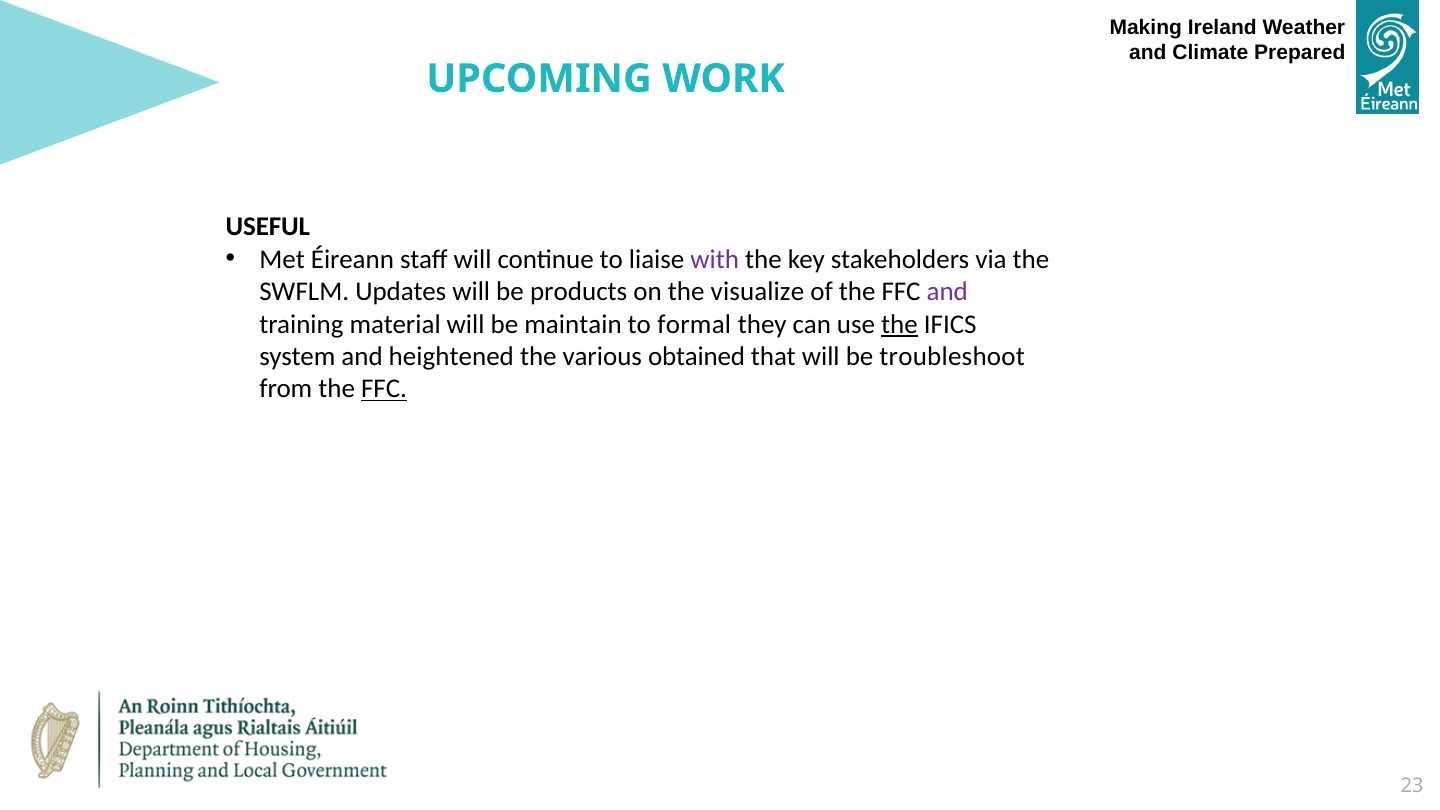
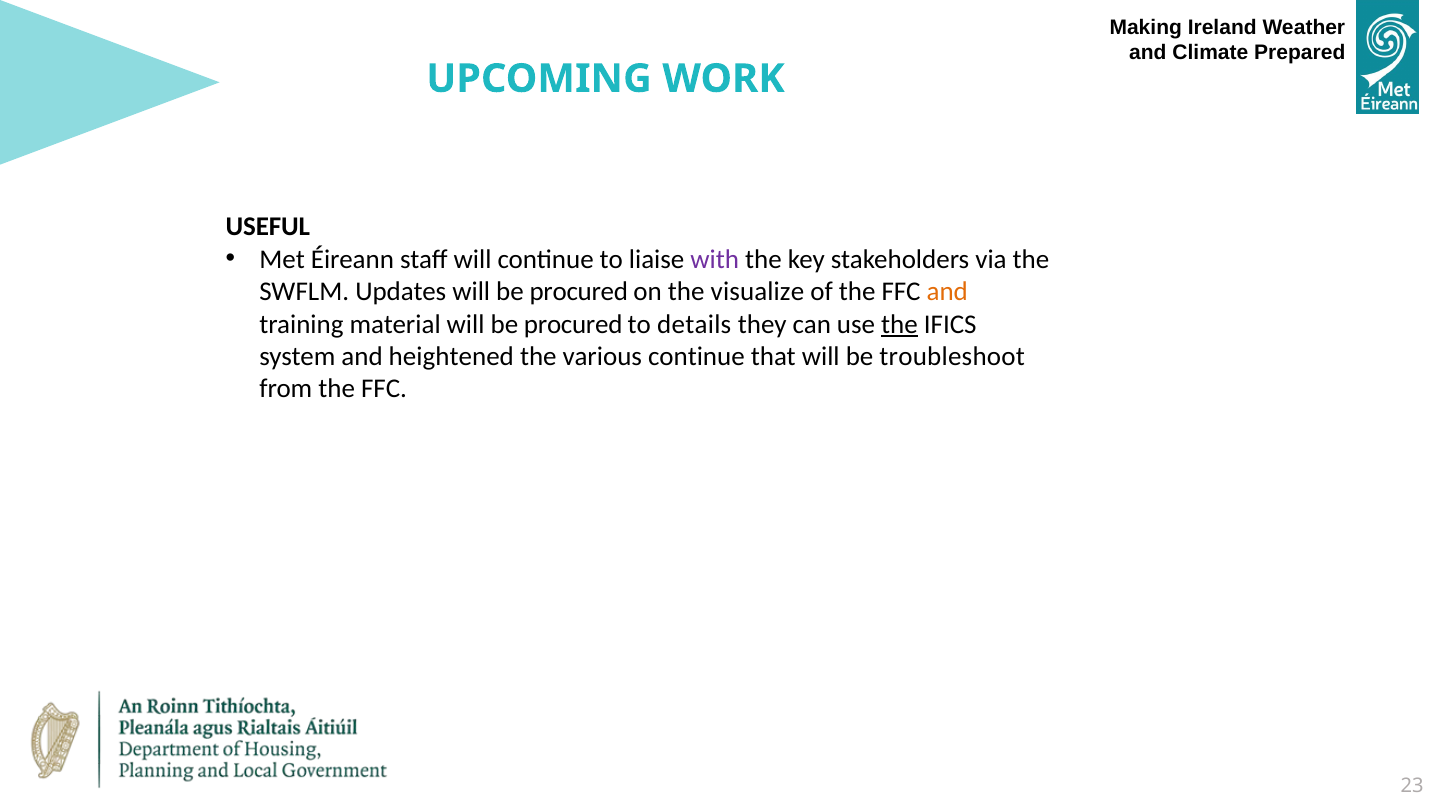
Updates will be products: products -> procured (579, 292)
and colour: purple -> orange (947, 292)
material will be maintain: maintain -> procured (573, 324)
formal: formal -> details (694, 324)
various obtained: obtained -> continue (696, 357)
FFC underline: present -> none (384, 389)
